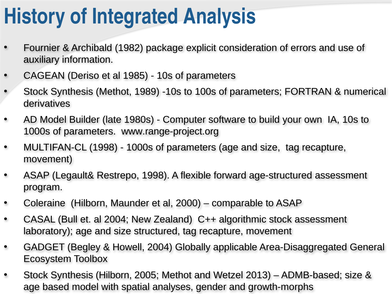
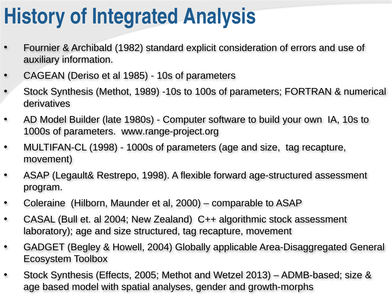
package: package -> standard (165, 48)
Synthesis Hilborn: Hilborn -> Effects (114, 275)
